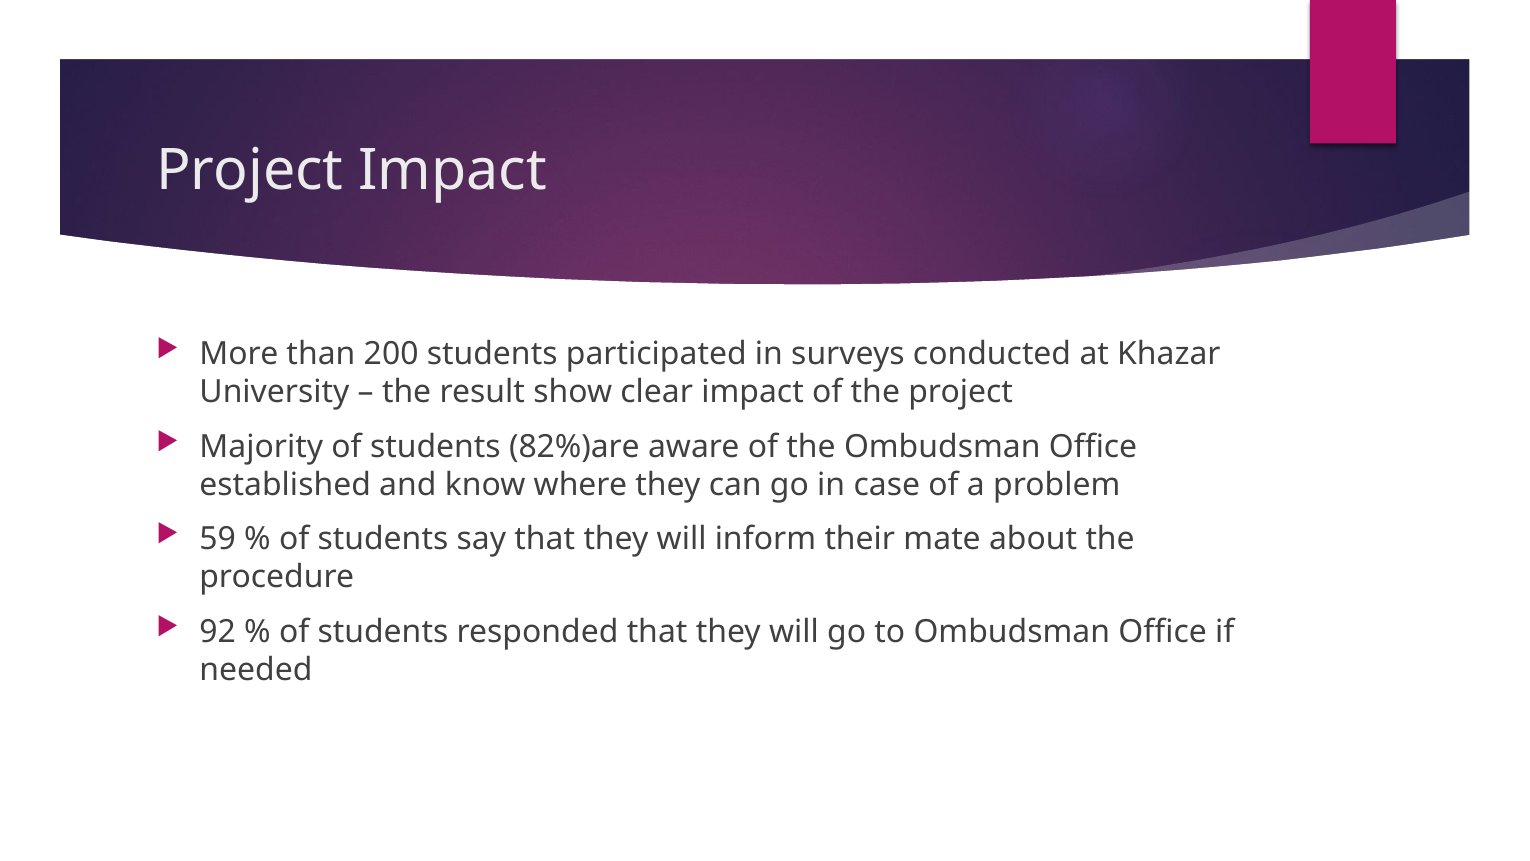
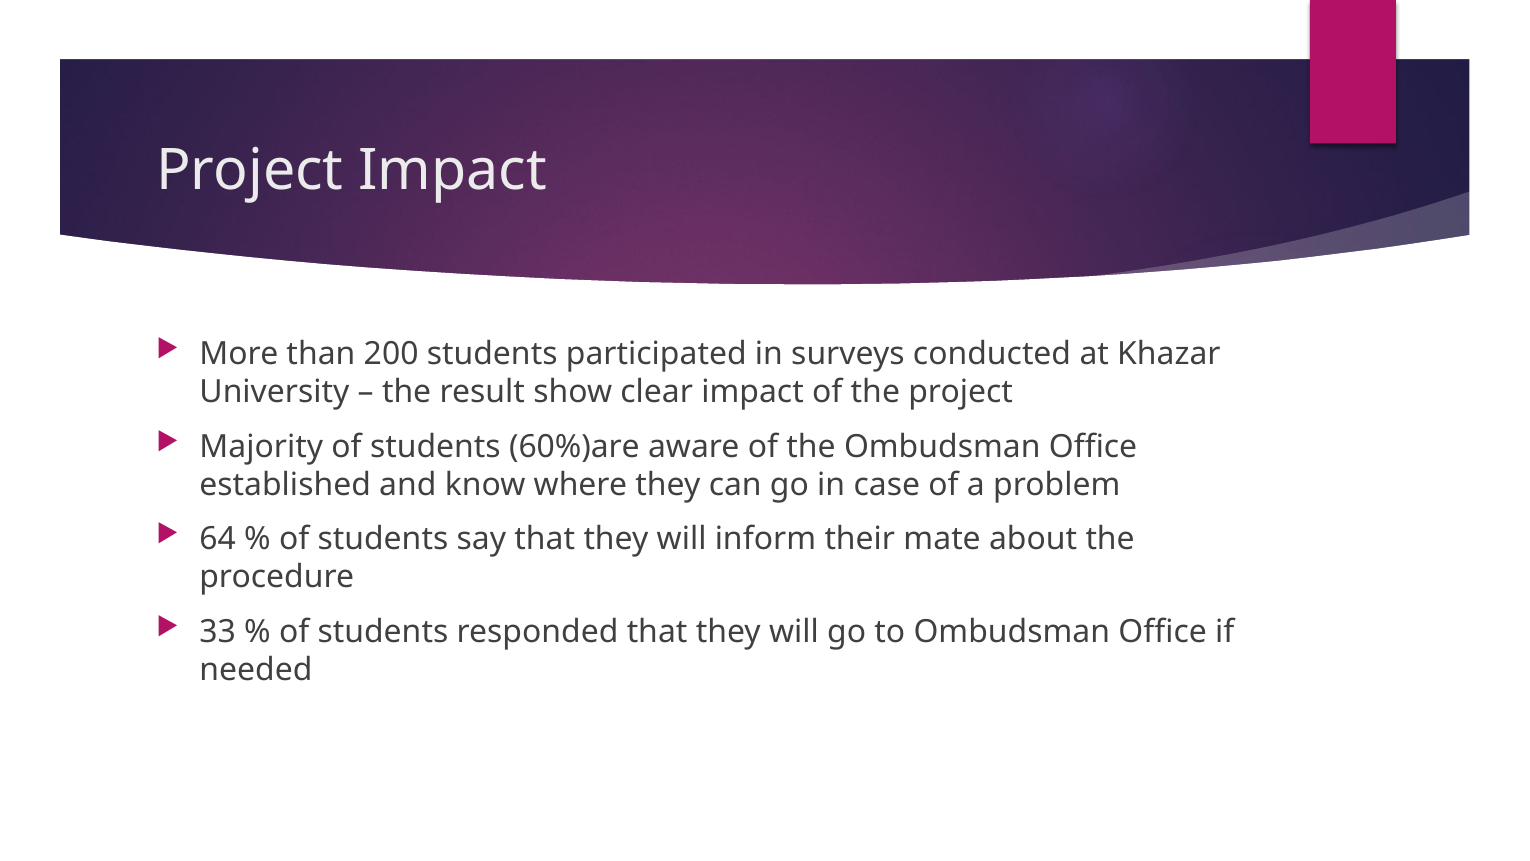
82%)are: 82%)are -> 60%)are (574, 446)
59: 59 -> 64 (218, 539)
92: 92 -> 33 (218, 631)
